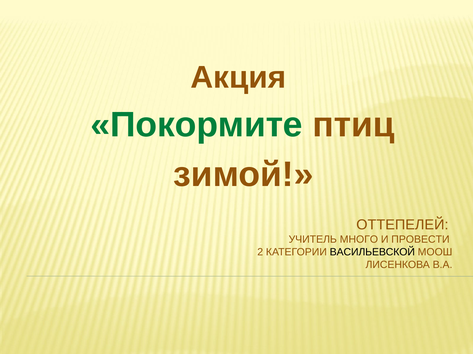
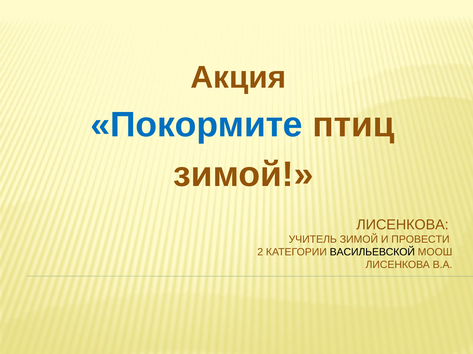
Покормите colour: green -> blue (197, 125)
ОТТЕПЕЛЕЙ: ОТТЕПЕЛЕЙ -> ЛИСЕНКОВА (402, 225)
УЧИТЕЛЬ МНОГО: МНОГО -> ЗИМОЙ (359, 240)
